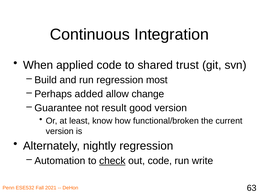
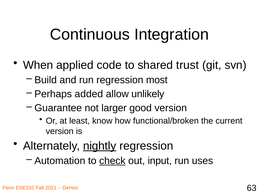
change: change -> unlikely (148, 94)
result: result -> larger (114, 108)
nightly underline: none -> present (100, 146)
out code: code -> input (160, 161)
write: write -> uses (202, 161)
